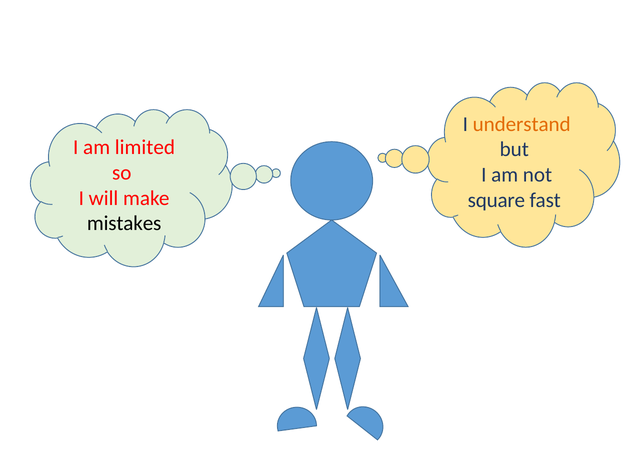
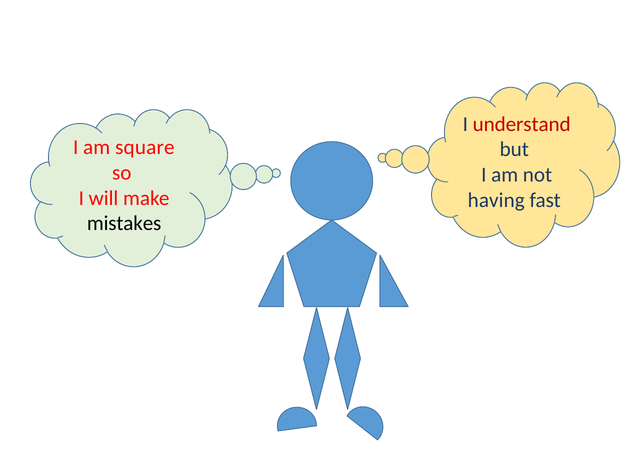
understand colour: orange -> red (522, 124)
limited: limited -> square (145, 147)
square: square -> having (496, 200)
